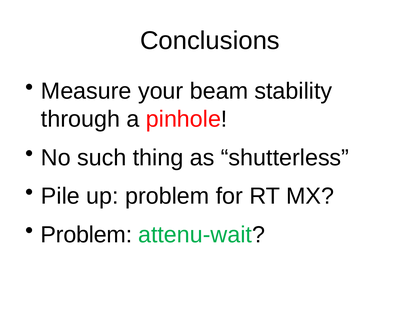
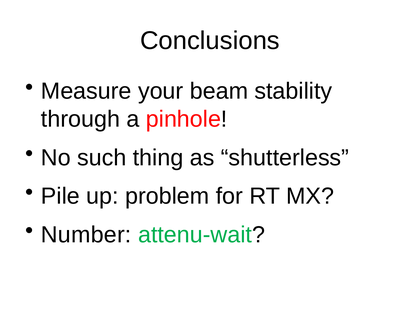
Problem: Problem -> Number (86, 235)
